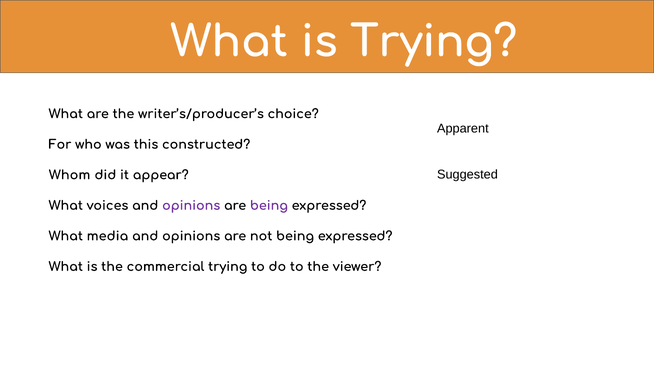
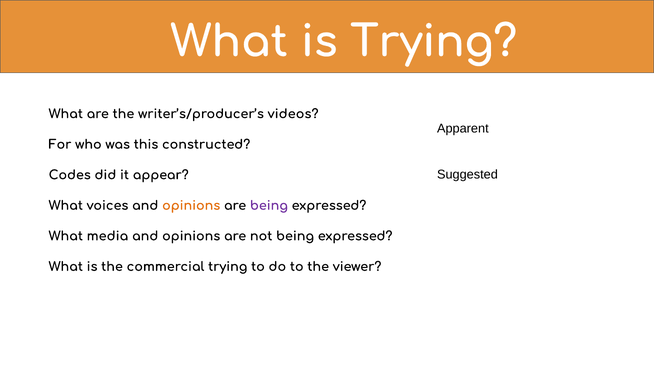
choice: choice -> videos (293, 114)
Whom: Whom -> Codes (70, 175)
opinions colour: purple -> orange (191, 206)
